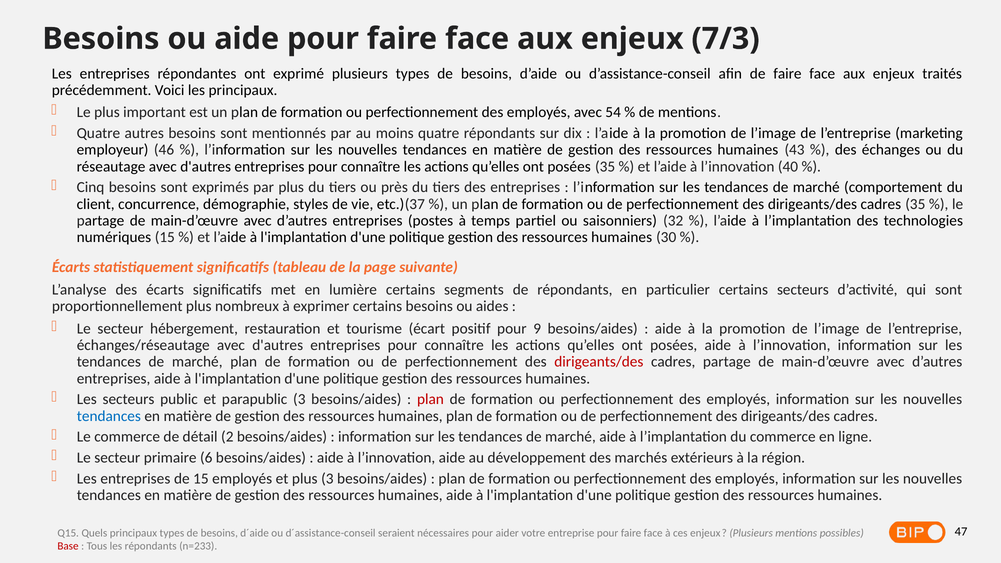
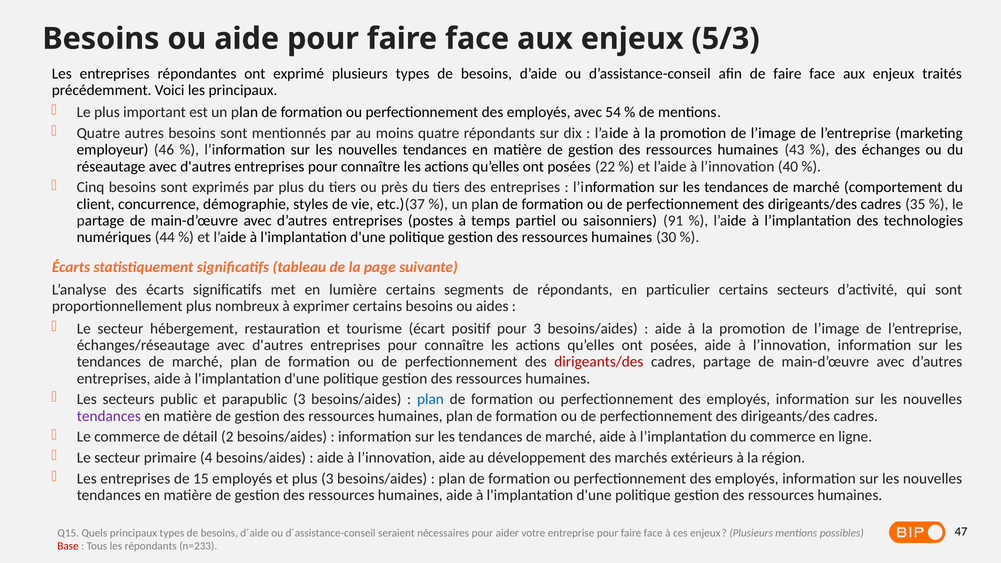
7/3: 7/3 -> 5/3 (726, 39)
posées 35: 35 -> 22 (605, 167)
32: 32 -> 91 (673, 221)
numériques 15: 15 -> 44 (165, 237)
pour 9: 9 -> 3 (537, 329)
plan colour: red -> blue (430, 399)
tendances colour: blue -> purple (109, 416)
6: 6 -> 4 (206, 458)
